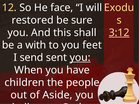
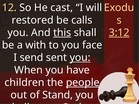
face: face -> cast (62, 8)
sure: sure -> calls (82, 20)
this underline: none -> present (62, 33)
feet: feet -> face (92, 45)
people underline: none -> present (83, 83)
Aside: Aside -> Stand (58, 95)
